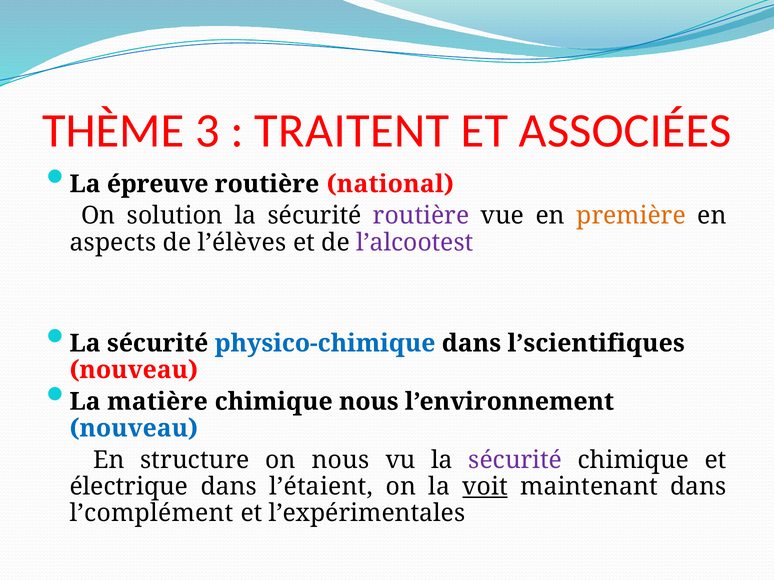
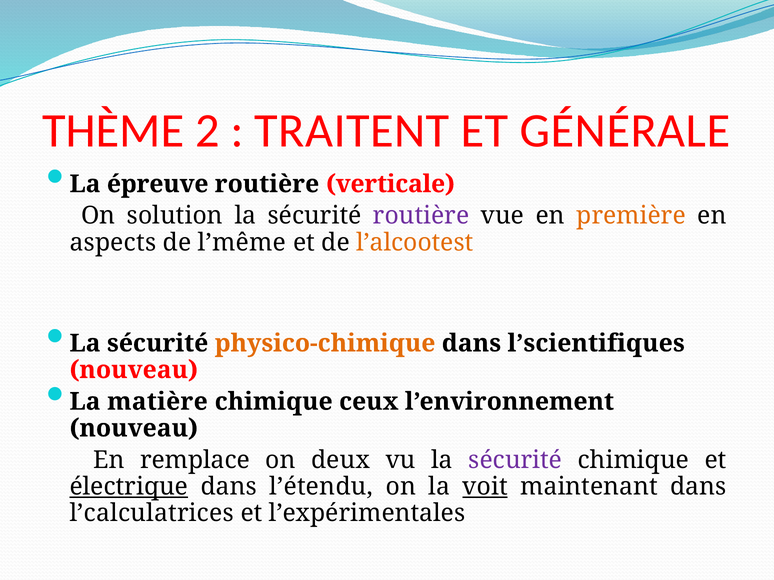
3: 3 -> 2 (207, 131)
ASSOCIÉES: ASSOCIÉES -> GÉNÉRALE (625, 131)
national: national -> verticale (390, 184)
l’élèves: l’élèves -> l’même (242, 243)
l’alcootest colour: purple -> orange (415, 243)
physico-chimique colour: blue -> orange (325, 344)
chimique nous: nous -> ceux (369, 402)
nouveau colour: blue -> black (134, 429)
structure: structure -> remplace (195, 460)
on nous: nous -> deux (340, 460)
électrique underline: none -> present (129, 487)
l’étaient: l’étaient -> l’étendu (321, 487)
l’complément: l’complément -> l’calculatrices (152, 514)
